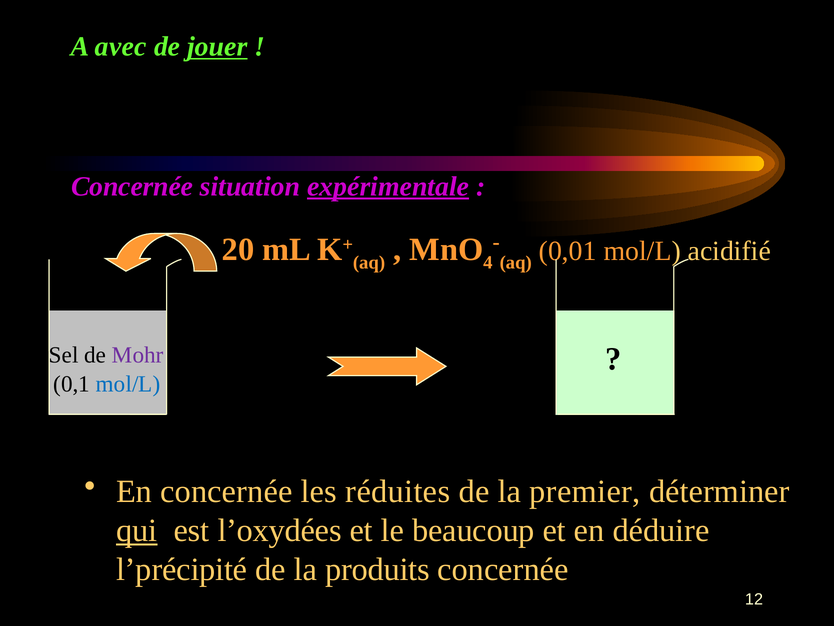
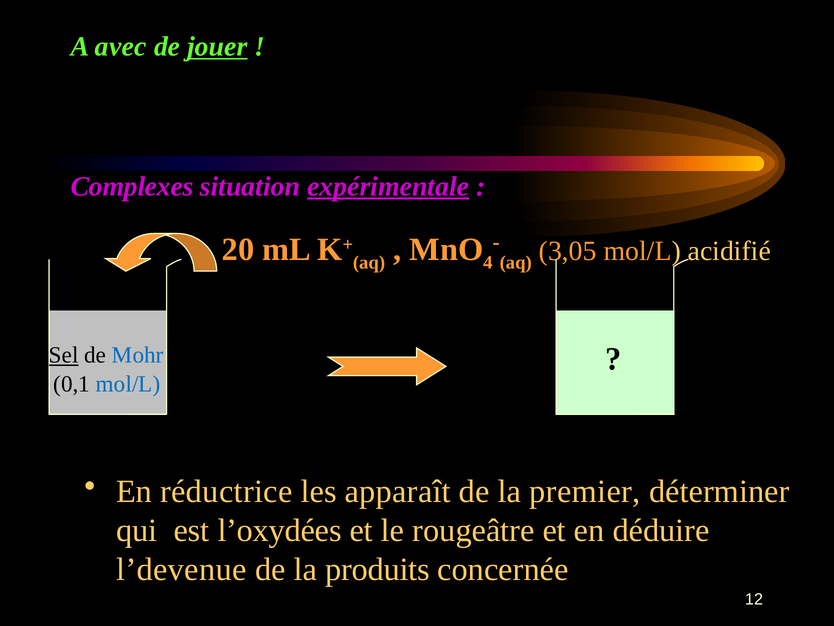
Concernée: Concernée -> Complexes (132, 186)
0,01: 0,01 -> 3,05 (568, 251)
Sel underline: none -> present (64, 355)
Mohr colour: purple -> blue (138, 355)
En concernée: concernée -> réductrice (226, 491)
réduites: réduites -> apparaît (398, 491)
qui underline: present -> none (137, 530)
beaucoup: beaucoup -> rougeâtre (473, 530)
l’précipité: l’précipité -> l’devenue (181, 569)
